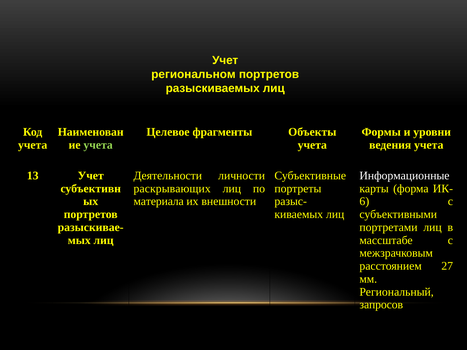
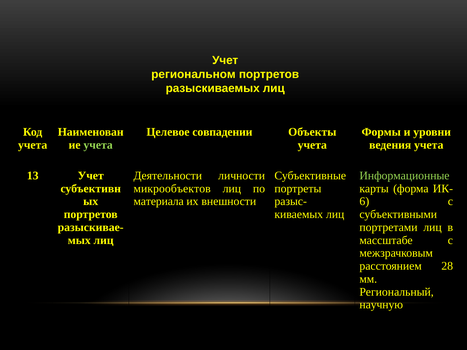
фрагменты: фрагменты -> совпадении (222, 132)
Информационные colour: white -> light green (404, 176)
раскрывающих: раскрывающих -> микрообъектов (172, 189)
27: 27 -> 28 (447, 266)
запросов: запросов -> научную (381, 305)
